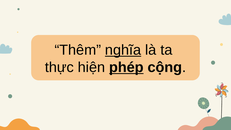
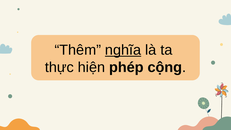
phép underline: present -> none (126, 67)
